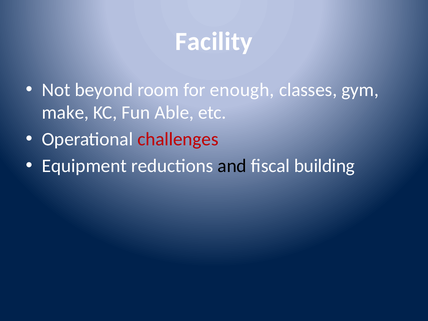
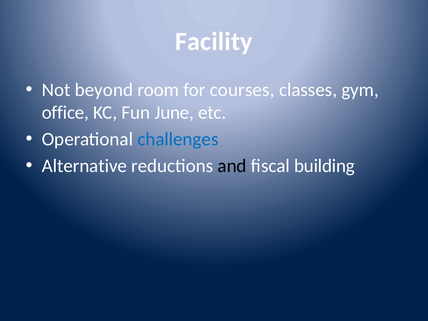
enough: enough -> courses (242, 90)
make: make -> office (65, 113)
Able: Able -> June (174, 113)
challenges colour: red -> blue (178, 139)
Equipment: Equipment -> Alternative (84, 166)
